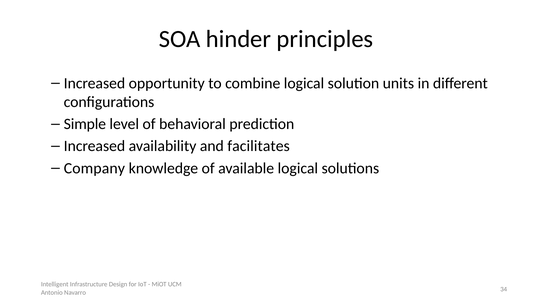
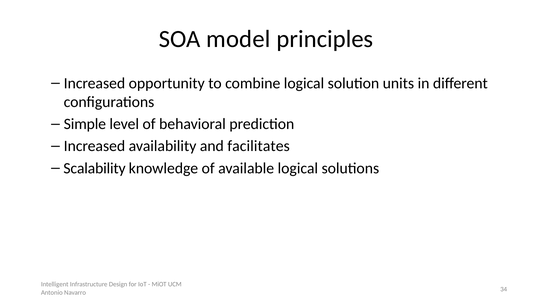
hinder: hinder -> model (238, 39)
Company: Company -> Scalability (95, 168)
